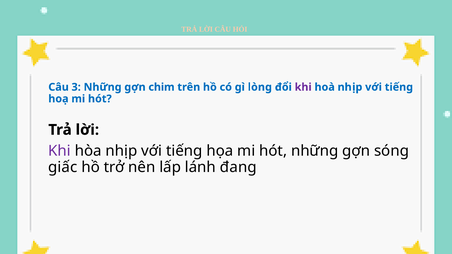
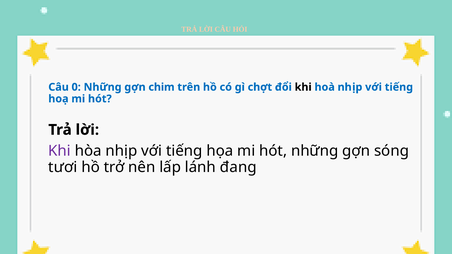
3: 3 -> 0 (76, 87)
lòng: lòng -> chợt (260, 87)
khi colour: purple -> black (303, 87)
giấc: giấc -> tươi (63, 167)
